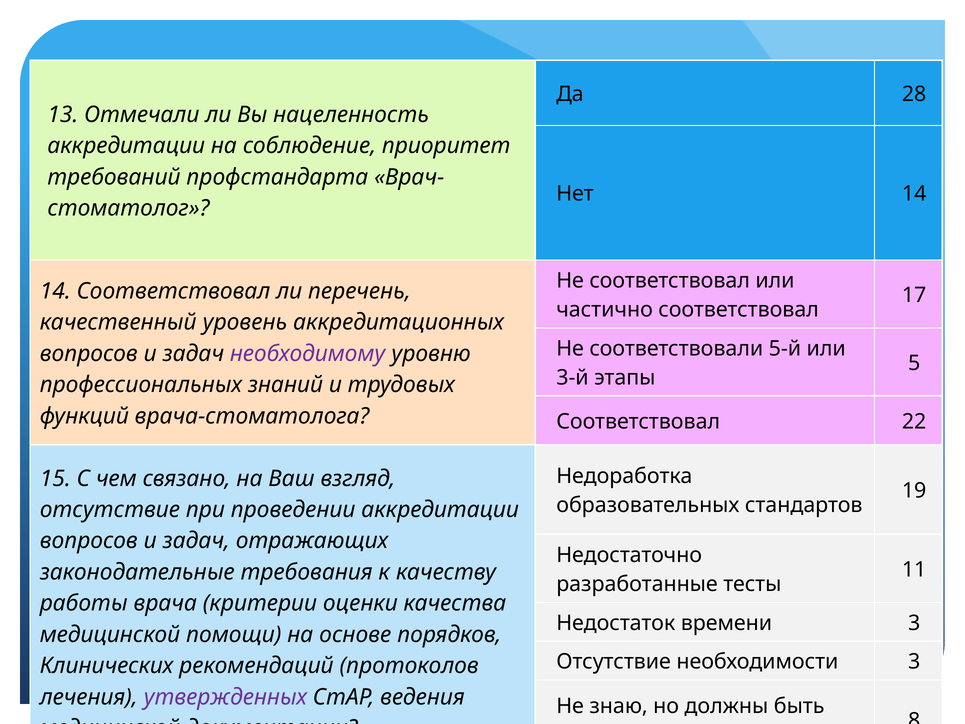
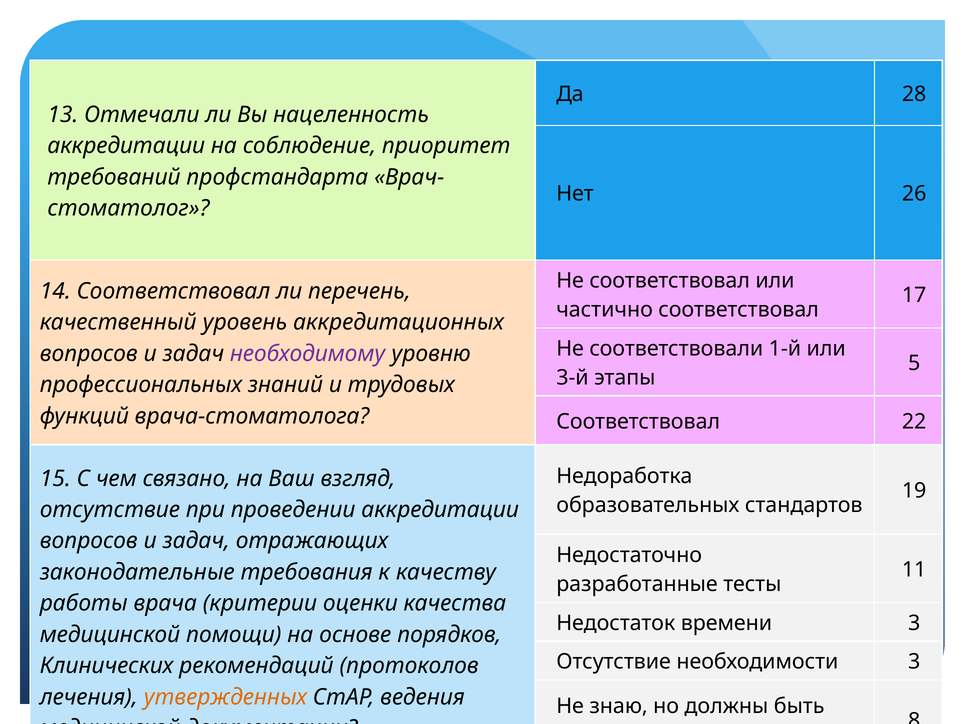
Нет 14: 14 -> 26 (914, 194)
5-й: 5-й -> 1-й (785, 348)
утвержденных colour: purple -> orange (225, 697)
